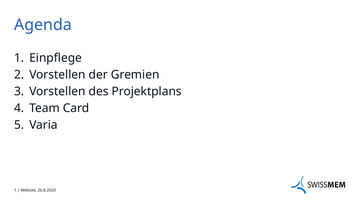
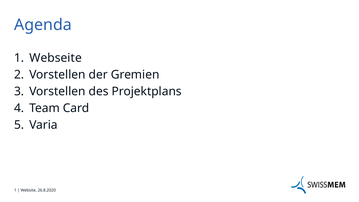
Einpflege: Einpflege -> Webseite (56, 58)
